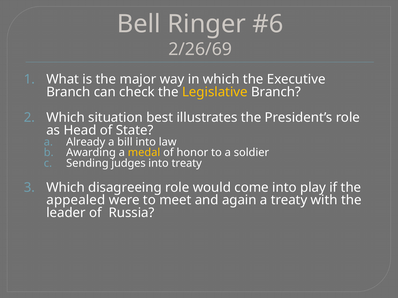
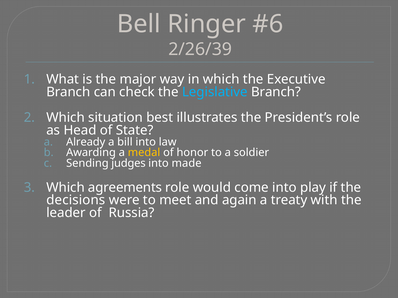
2/26/69: 2/26/69 -> 2/26/39 (200, 49)
Legislative colour: yellow -> light blue (215, 92)
into treaty: treaty -> made (187, 163)
disagreeing: disagreeing -> agreements (125, 188)
appealed: appealed -> decisions (76, 200)
